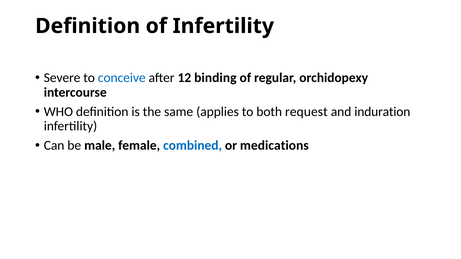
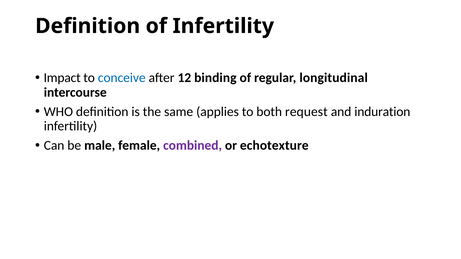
Severe: Severe -> Impact (62, 78)
orchidopexy: orchidopexy -> longitudinal (334, 78)
combined colour: blue -> purple (193, 146)
medications: medications -> echotexture (274, 146)
